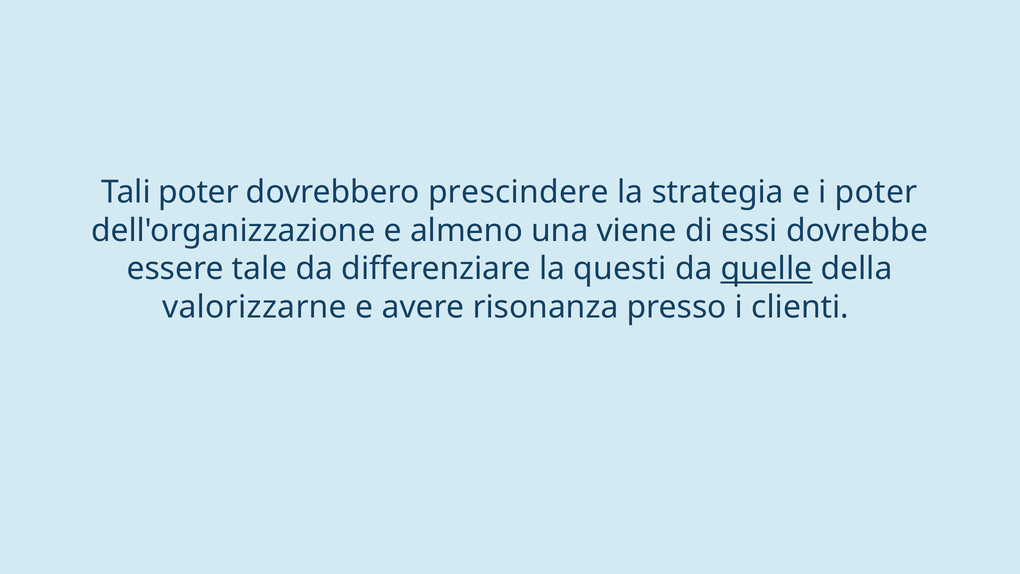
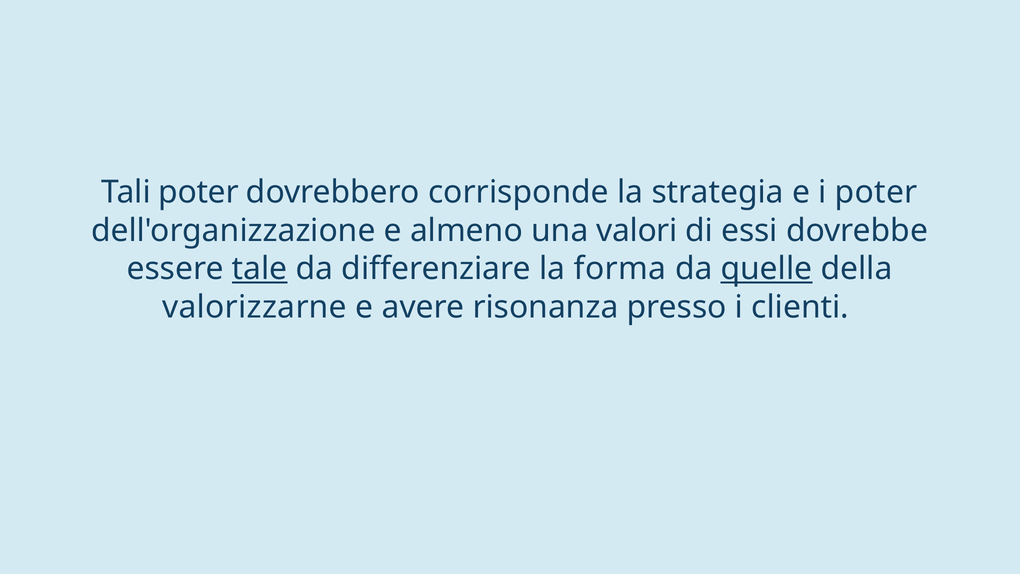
prescindere: prescindere -> corrisponde (519, 192)
viene: viene -> valori (637, 230)
tale underline: none -> present (260, 269)
questi: questi -> forma (620, 269)
